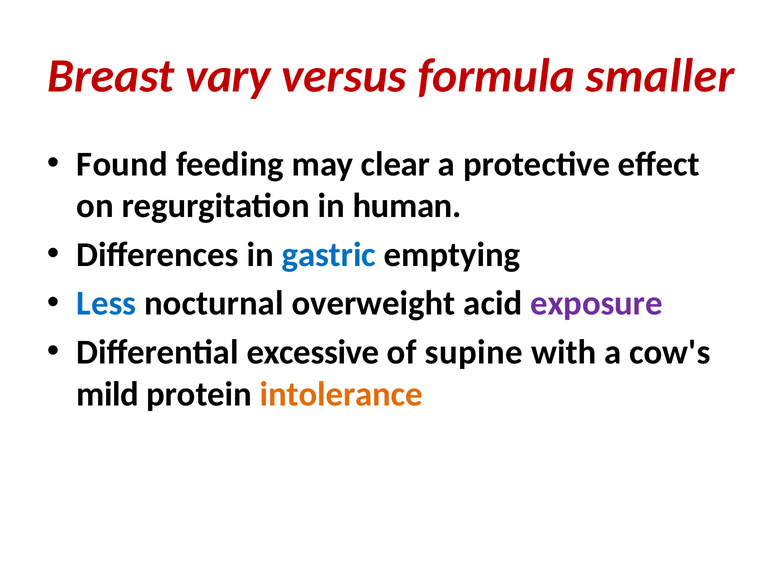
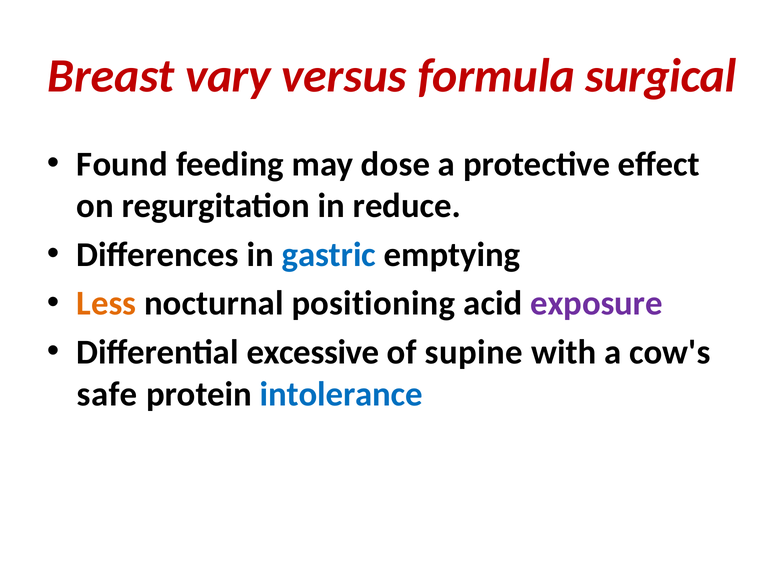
smaller: smaller -> surgical (661, 76)
clear: clear -> dose (395, 164)
human: human -> reduce (407, 206)
Less colour: blue -> orange (106, 304)
overweight: overweight -> positioning (373, 304)
mild: mild -> safe (107, 394)
intolerance colour: orange -> blue (341, 394)
